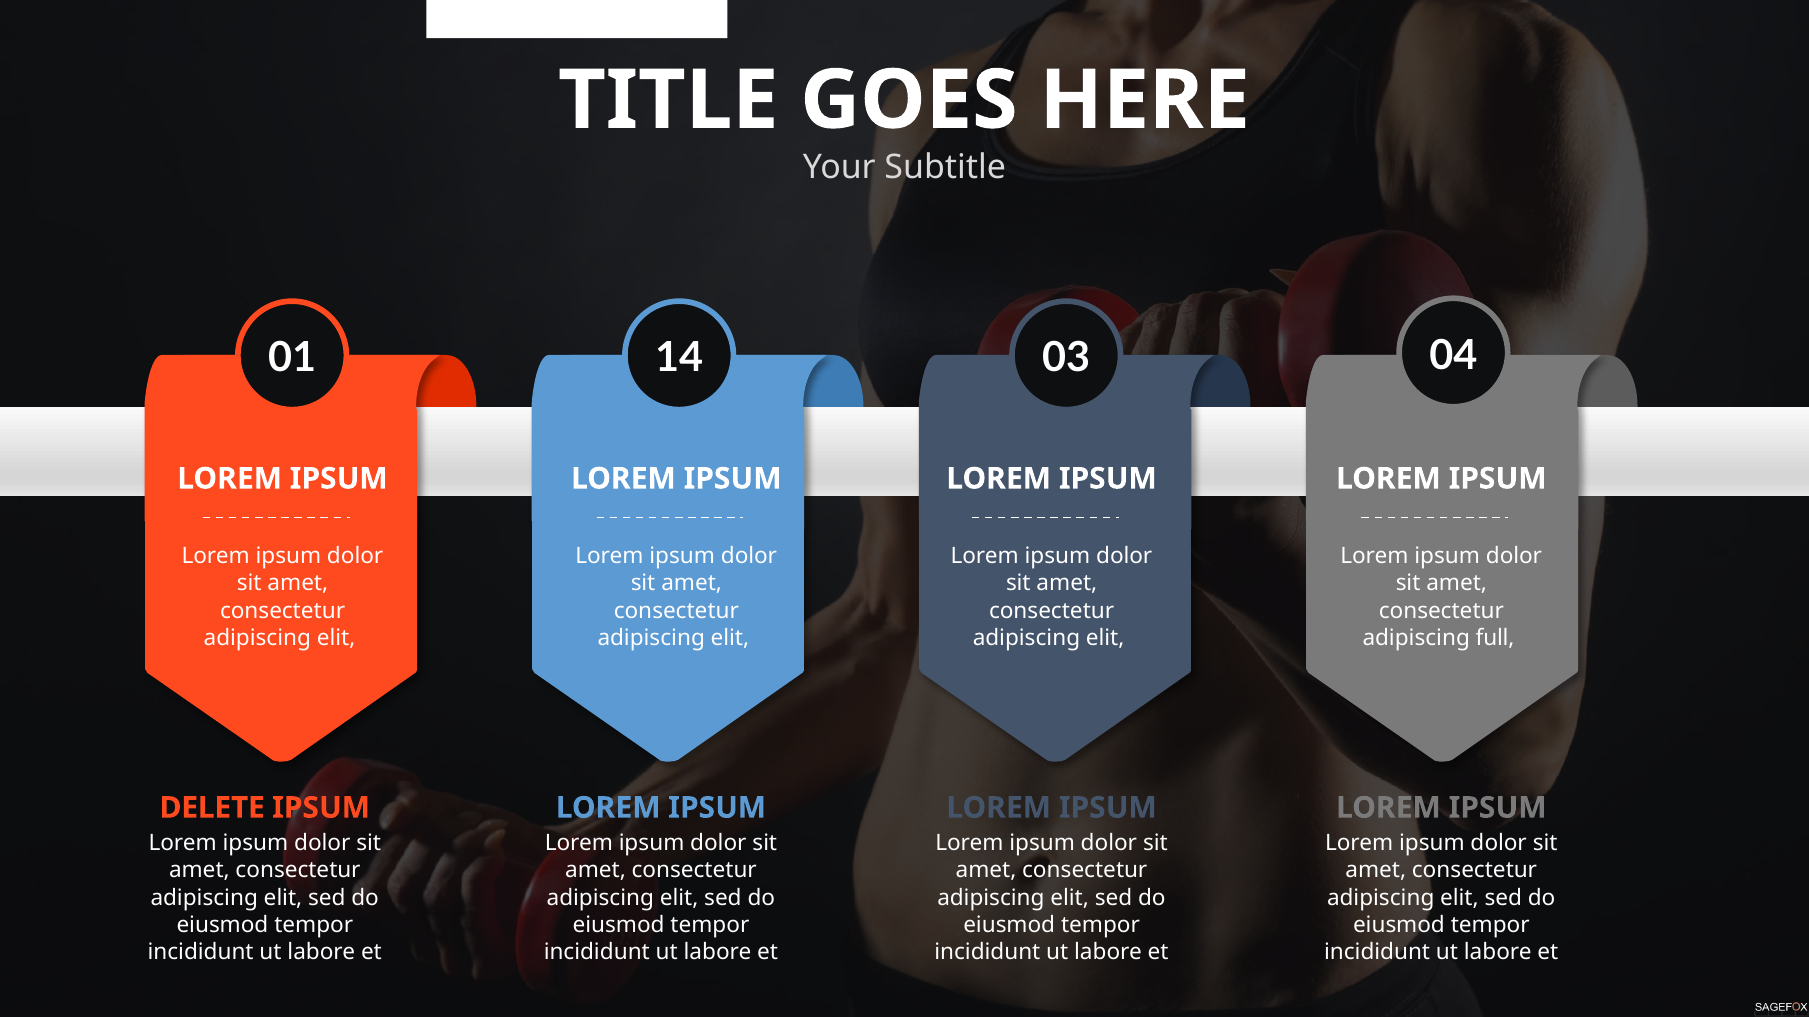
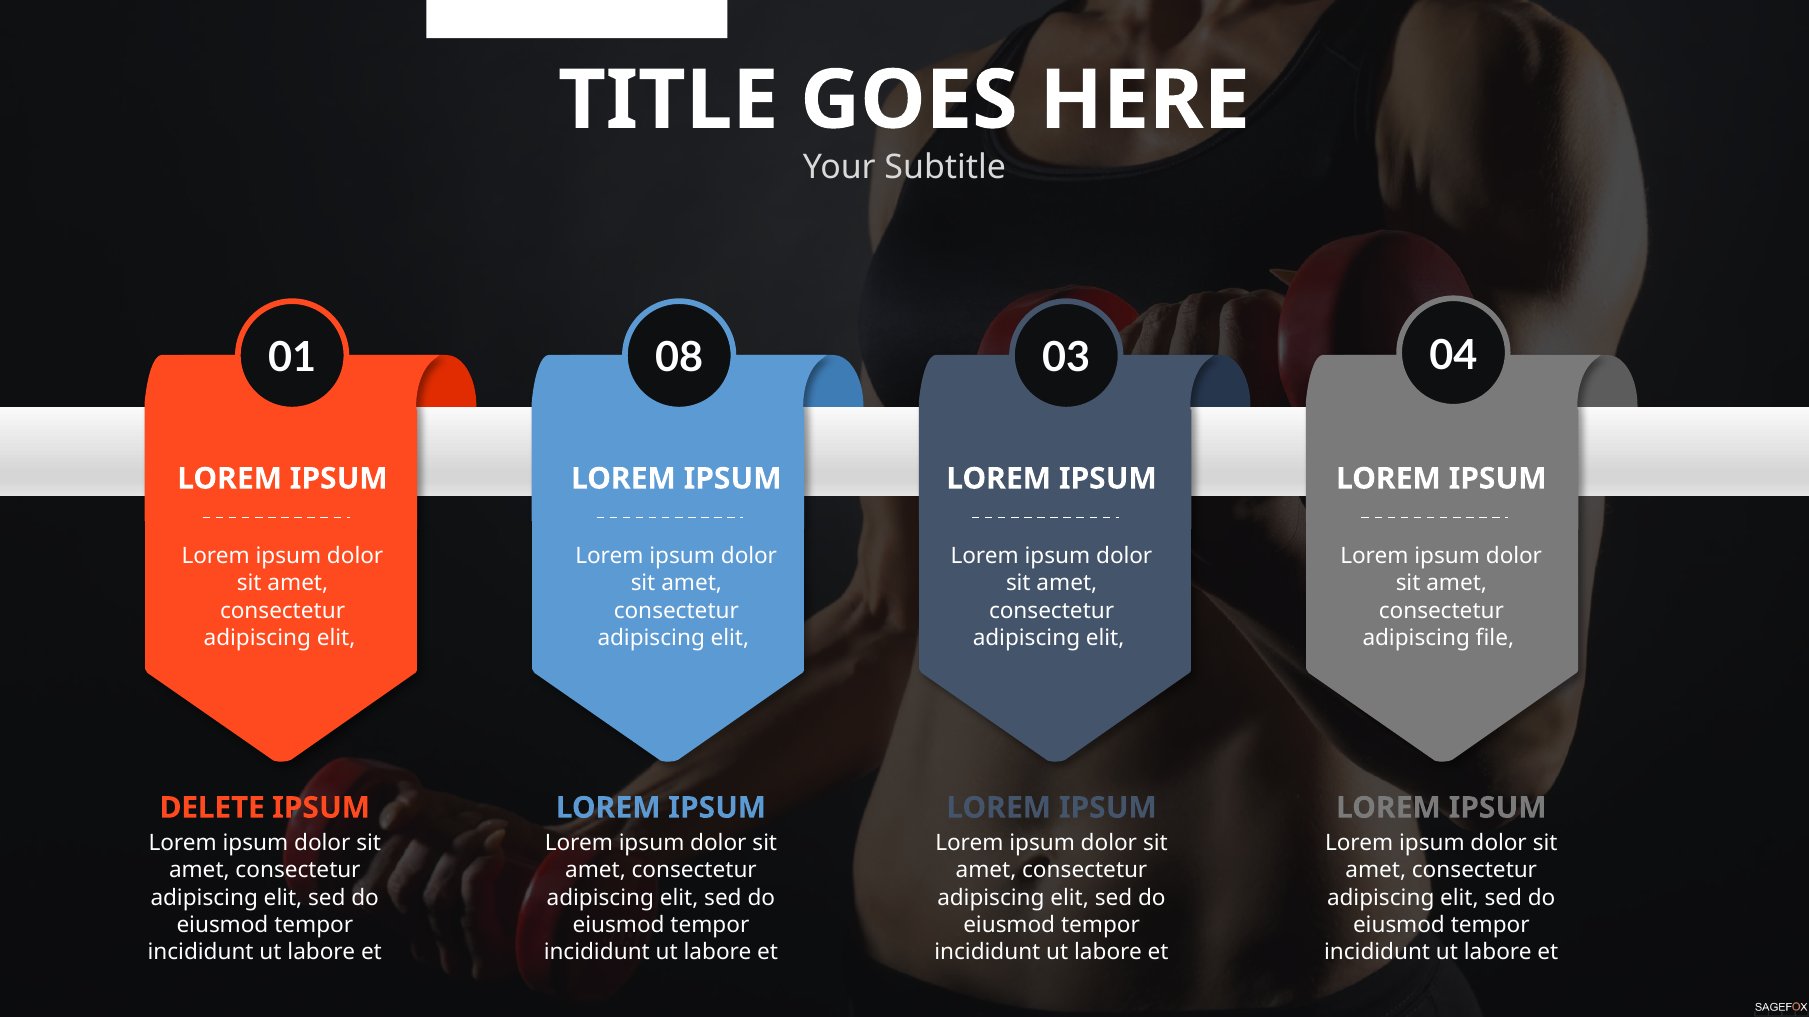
14: 14 -> 08 (679, 358)
full: full -> file (1495, 638)
